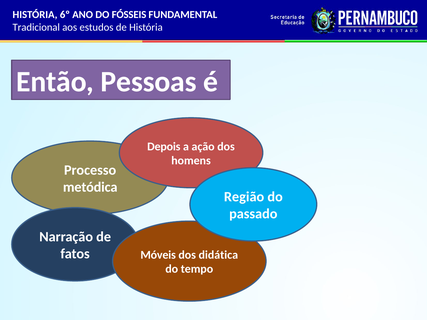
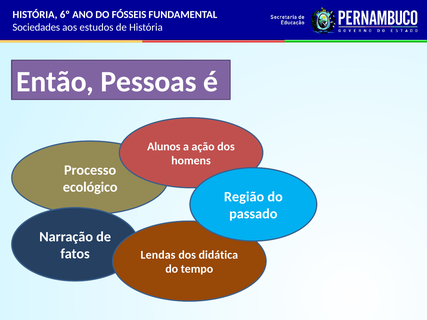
Tradicional: Tradicional -> Sociedades (36, 27)
Depois: Depois -> Alunos (164, 147)
metódica: metódica -> ecológico (90, 187)
Móveis: Móveis -> Lendas (158, 255)
